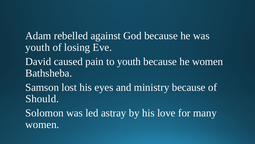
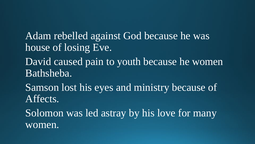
youth: youth -> house (38, 47)
Should: Should -> Affects (42, 98)
